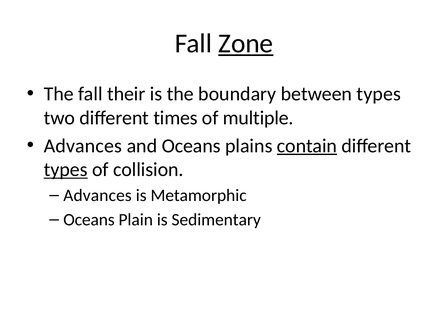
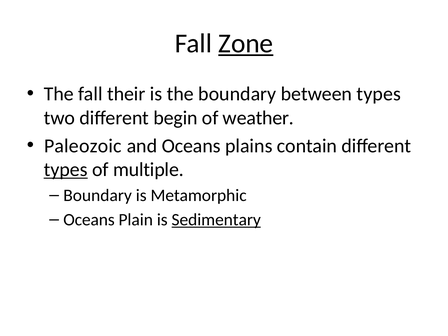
times: times -> begin (176, 118)
multiple: multiple -> weather (258, 118)
Advances: Advances -> Paleozoic (83, 146)
contain underline: present -> none (307, 146)
collision: collision -> multiple (148, 170)
Advances: Advances -> Boundary (98, 195)
Sedimentary underline: none -> present (216, 220)
